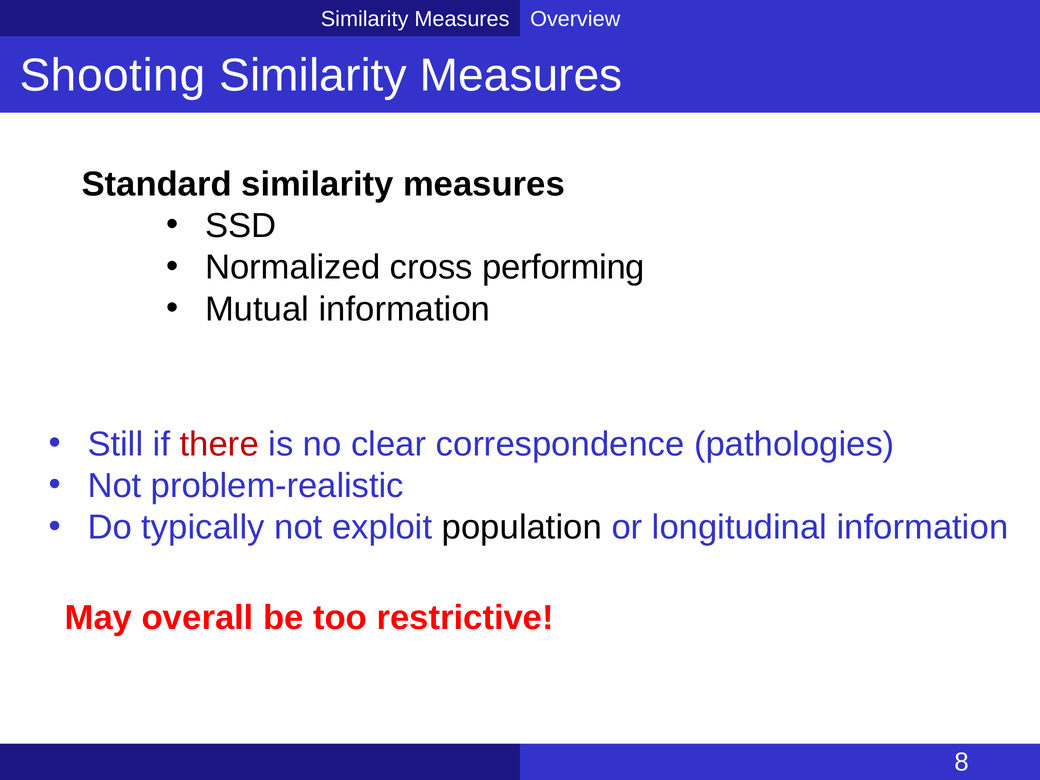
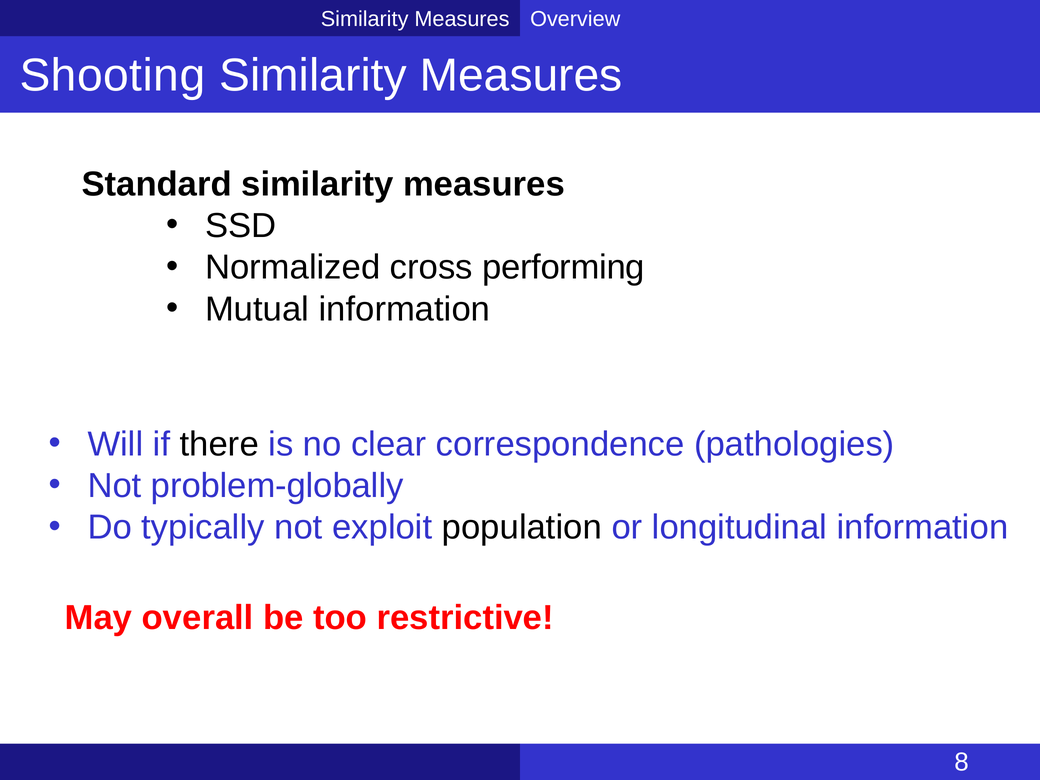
Still: Still -> Will (115, 444)
there colour: red -> black (219, 444)
problem-realistic: problem-realistic -> problem-globally (277, 486)
